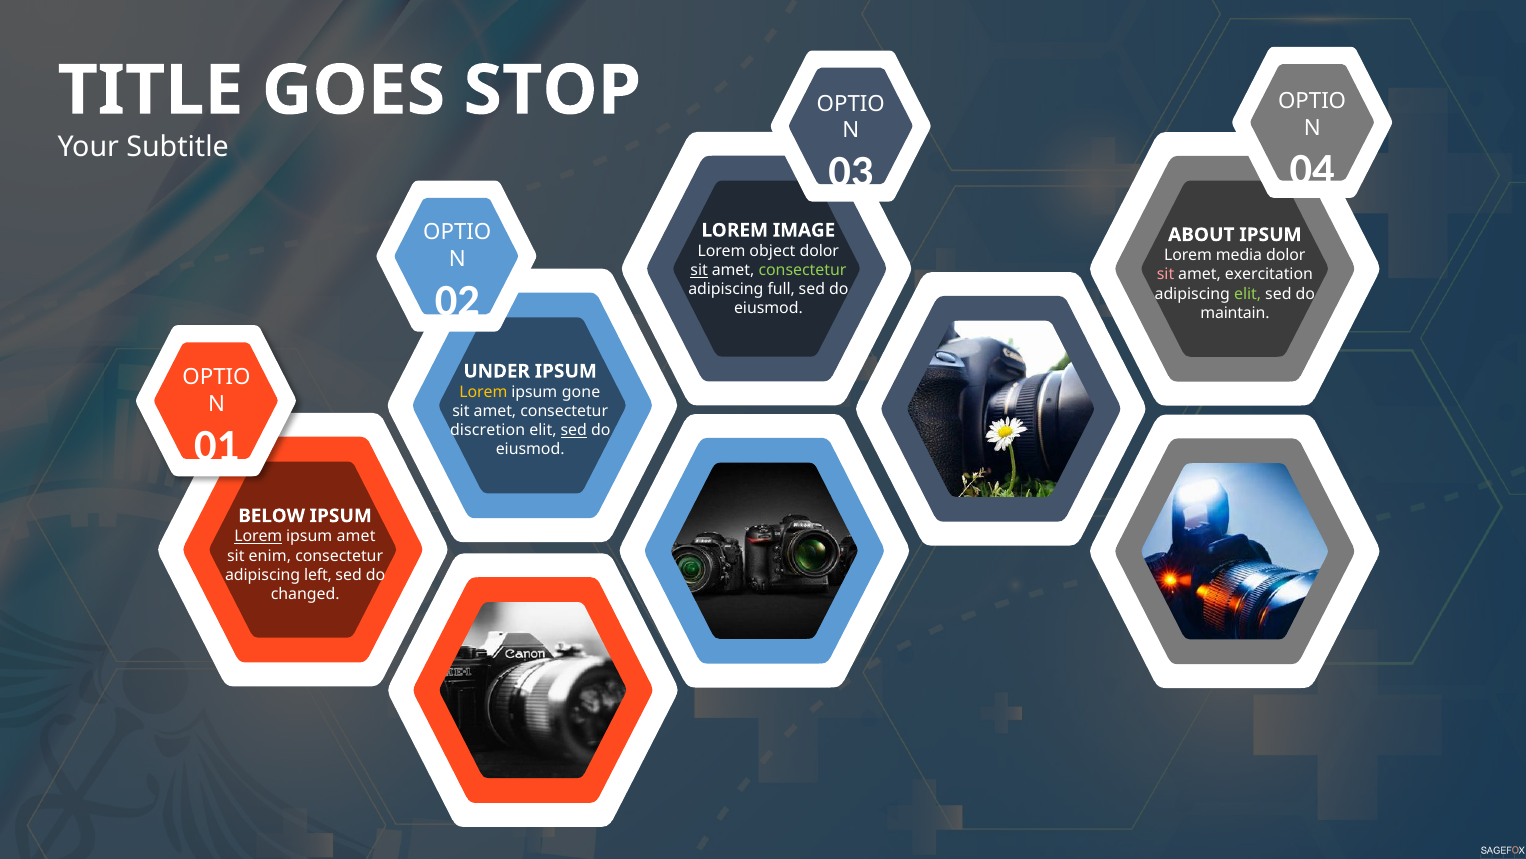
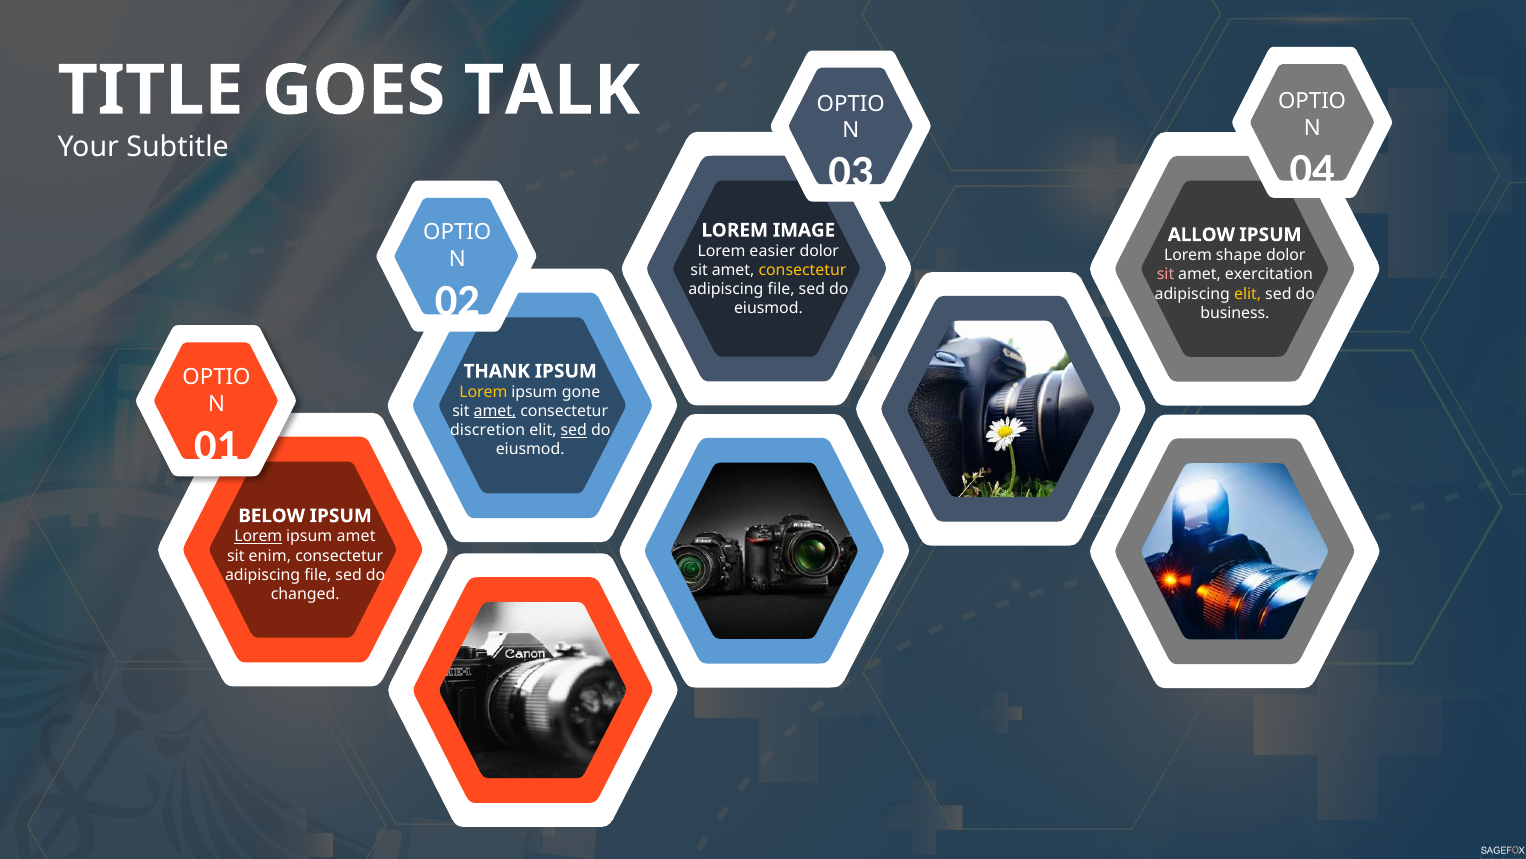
STOP: STOP -> TALK (552, 91)
ABOUT: ABOUT -> ALLOW (1201, 235)
object: object -> easier (772, 251)
media: media -> shape (1239, 255)
sit underline: present -> none (699, 270)
consectetur colour: light green -> yellow (802, 270)
full: full -> file (781, 289)
elit colour: light green -> yellow (1248, 294)
maintain: maintain -> business (1235, 313)
UNDER: UNDER -> THANK (497, 371)
amet underline: none -> present (495, 411)
left: left -> file (318, 575)
